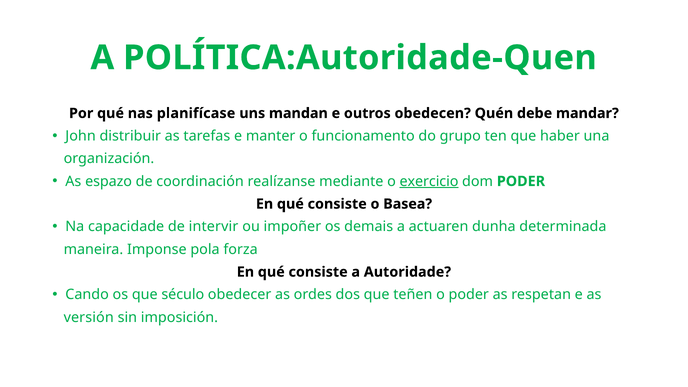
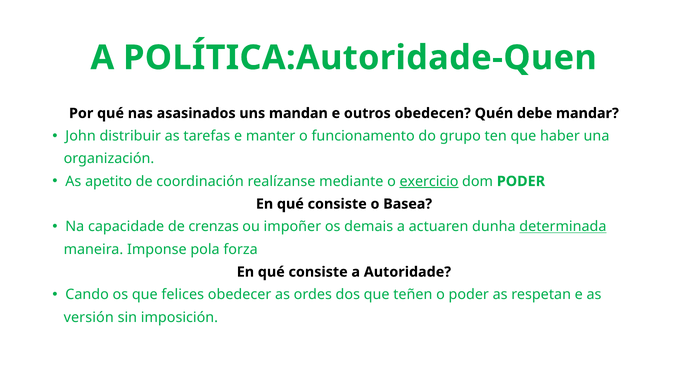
planifícase: planifícase -> asasinados (196, 113)
espazo: espazo -> apetito (109, 181)
intervir: intervir -> crenzas (214, 227)
determinada underline: none -> present (563, 227)
século: século -> felices (183, 295)
